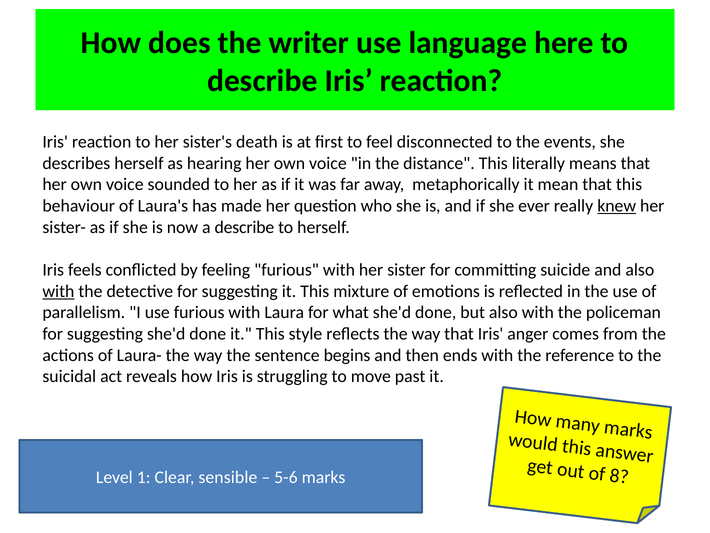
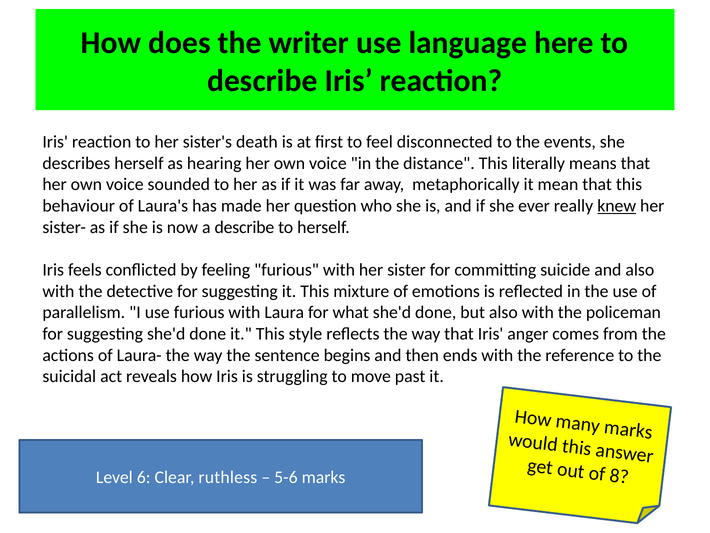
with underline: present -> none (58, 291)
1: 1 -> 6 (144, 477)
sensible: sensible -> ruthless (228, 477)
